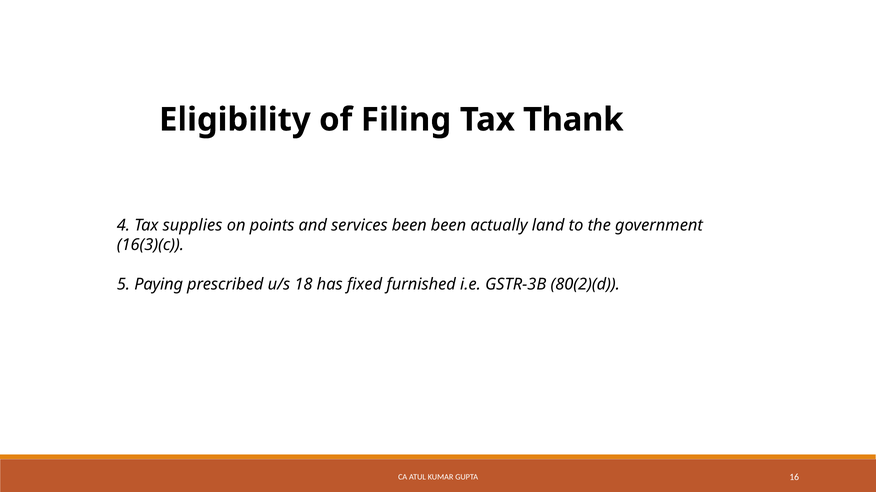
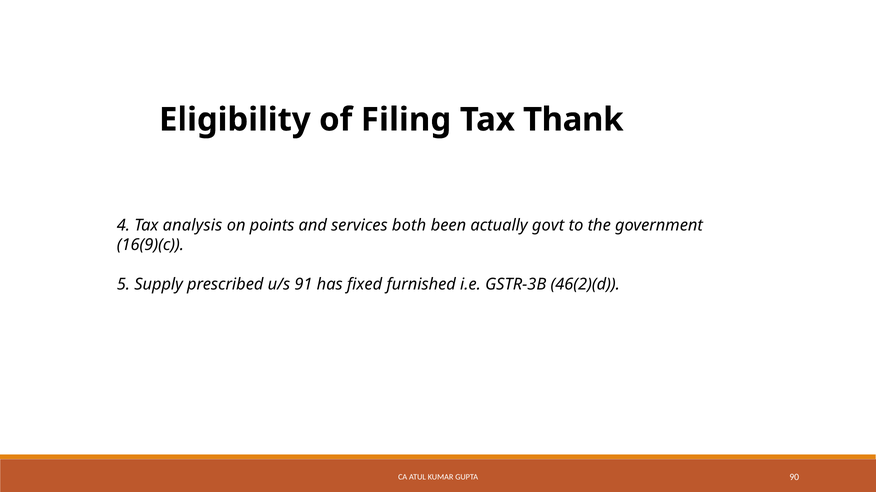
supplies: supplies -> analysis (192, 225)
services been: been -> both (409, 225)
land: land -> govt (548, 225)
16(3)(c: 16(3)(c -> 16(9)(c (150, 245)
Paying: Paying -> Supply (159, 285)
18: 18 -> 91 (303, 285)
80(2)(d: 80(2)(d -> 46(2)(d (585, 285)
16: 16 -> 90 (794, 478)
